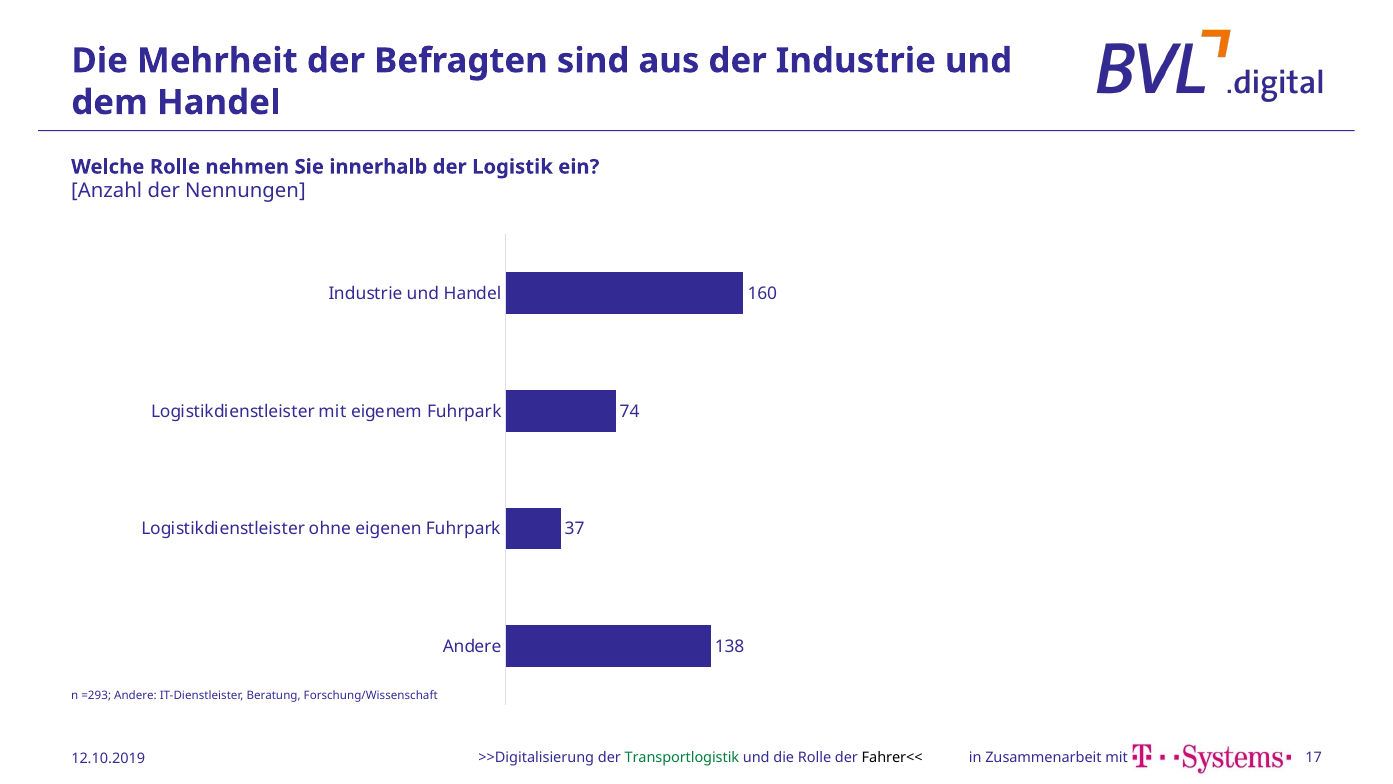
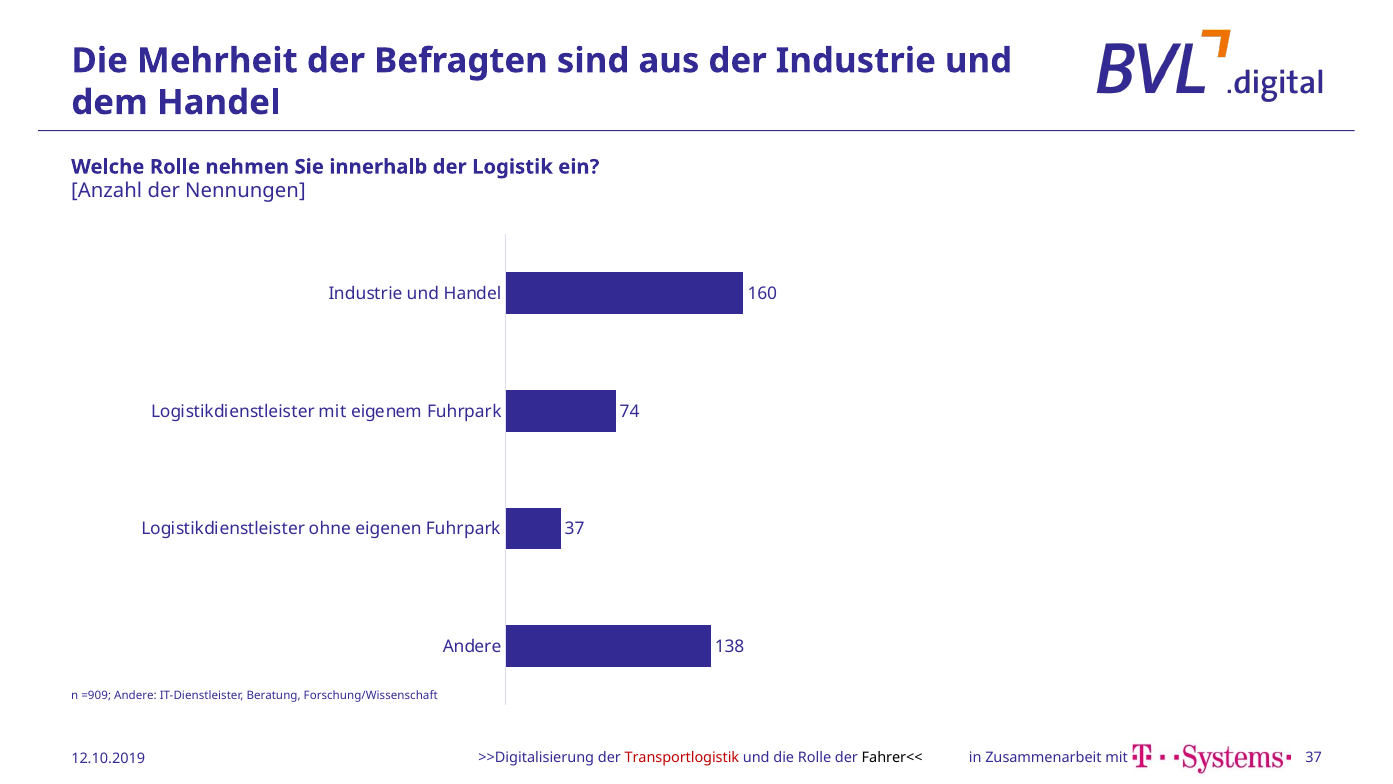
=293: =293 -> =909 (96, 696)
Transportlogistik colour: green -> red (682, 757)
12.10.2019 17: 17 -> 37 (1314, 757)
